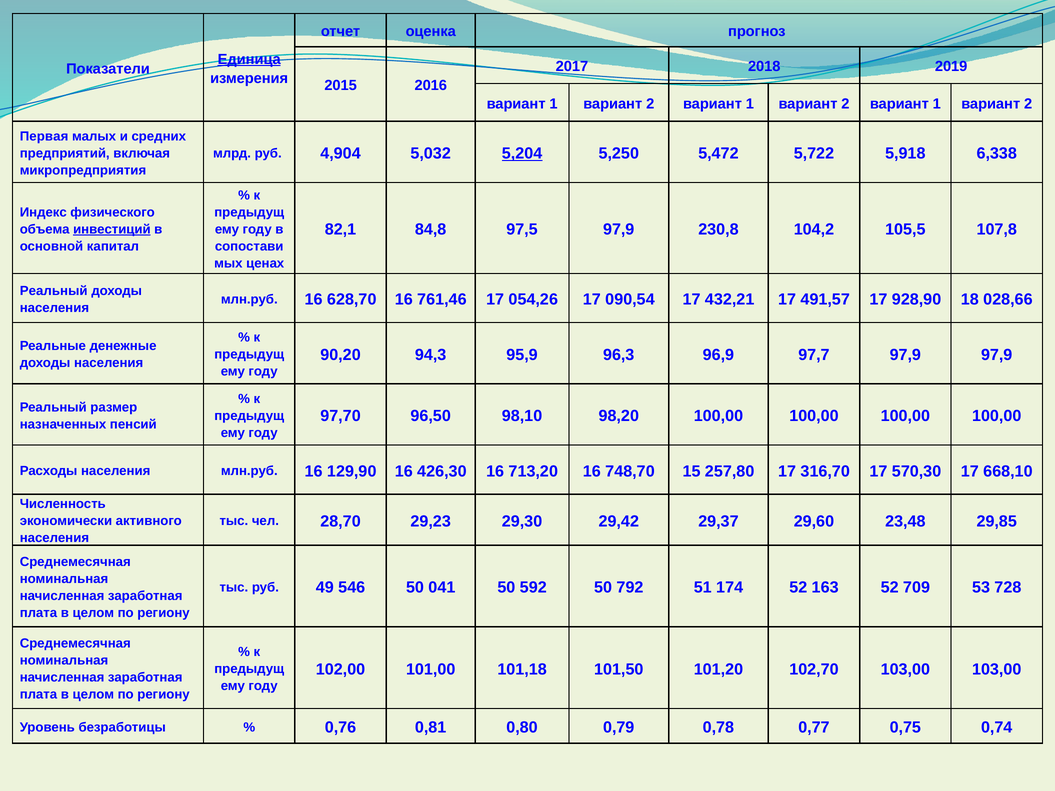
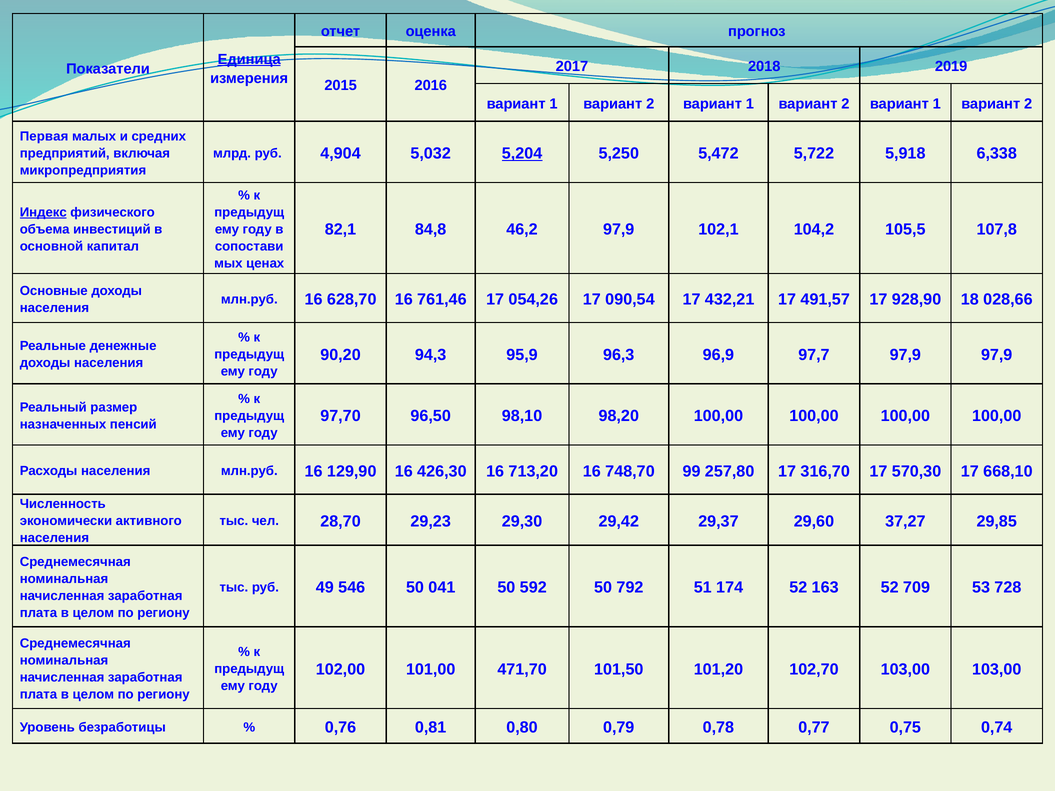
Индекс underline: none -> present (43, 212)
97,5: 97,5 -> 46,2 (522, 230)
230,8: 230,8 -> 102,1 (718, 230)
инвестиций underline: present -> none (112, 229)
Реальный: Реальный -> Основные (54, 291)
15: 15 -> 99 (692, 471)
23,48: 23,48 -> 37,27 (905, 521)
101,18: 101,18 -> 471,70 (522, 670)
